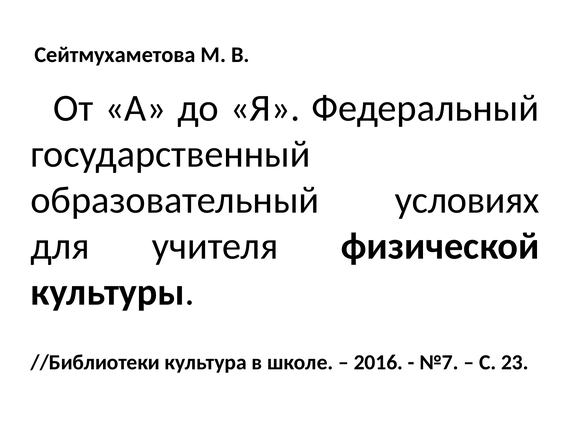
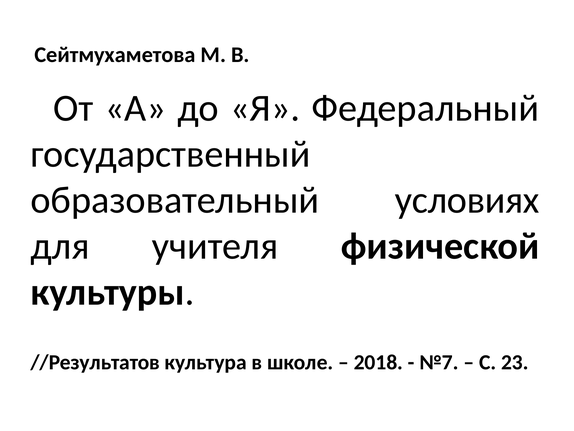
//Библиотеки: //Библиотеки -> //Результатов (95, 362)
2016: 2016 -> 2018 (378, 362)
